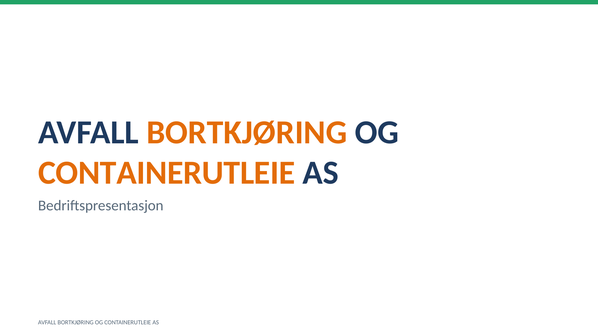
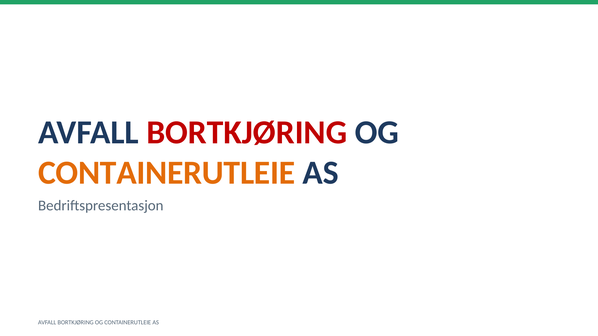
BORTKJØRING colour: orange -> red (247, 133)
